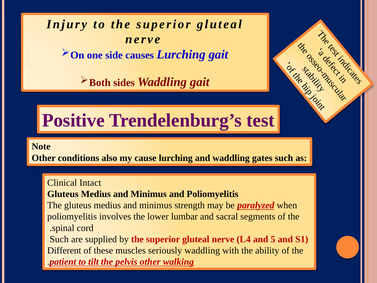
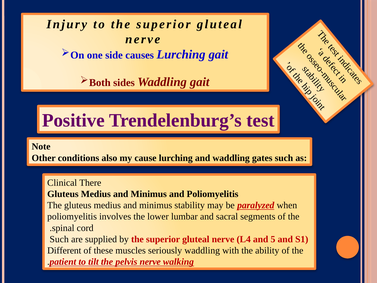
Intact: Intact -> There (90, 182)
strength: strength -> stability (190, 205)
pelvis other: other -> nerve (150, 262)
